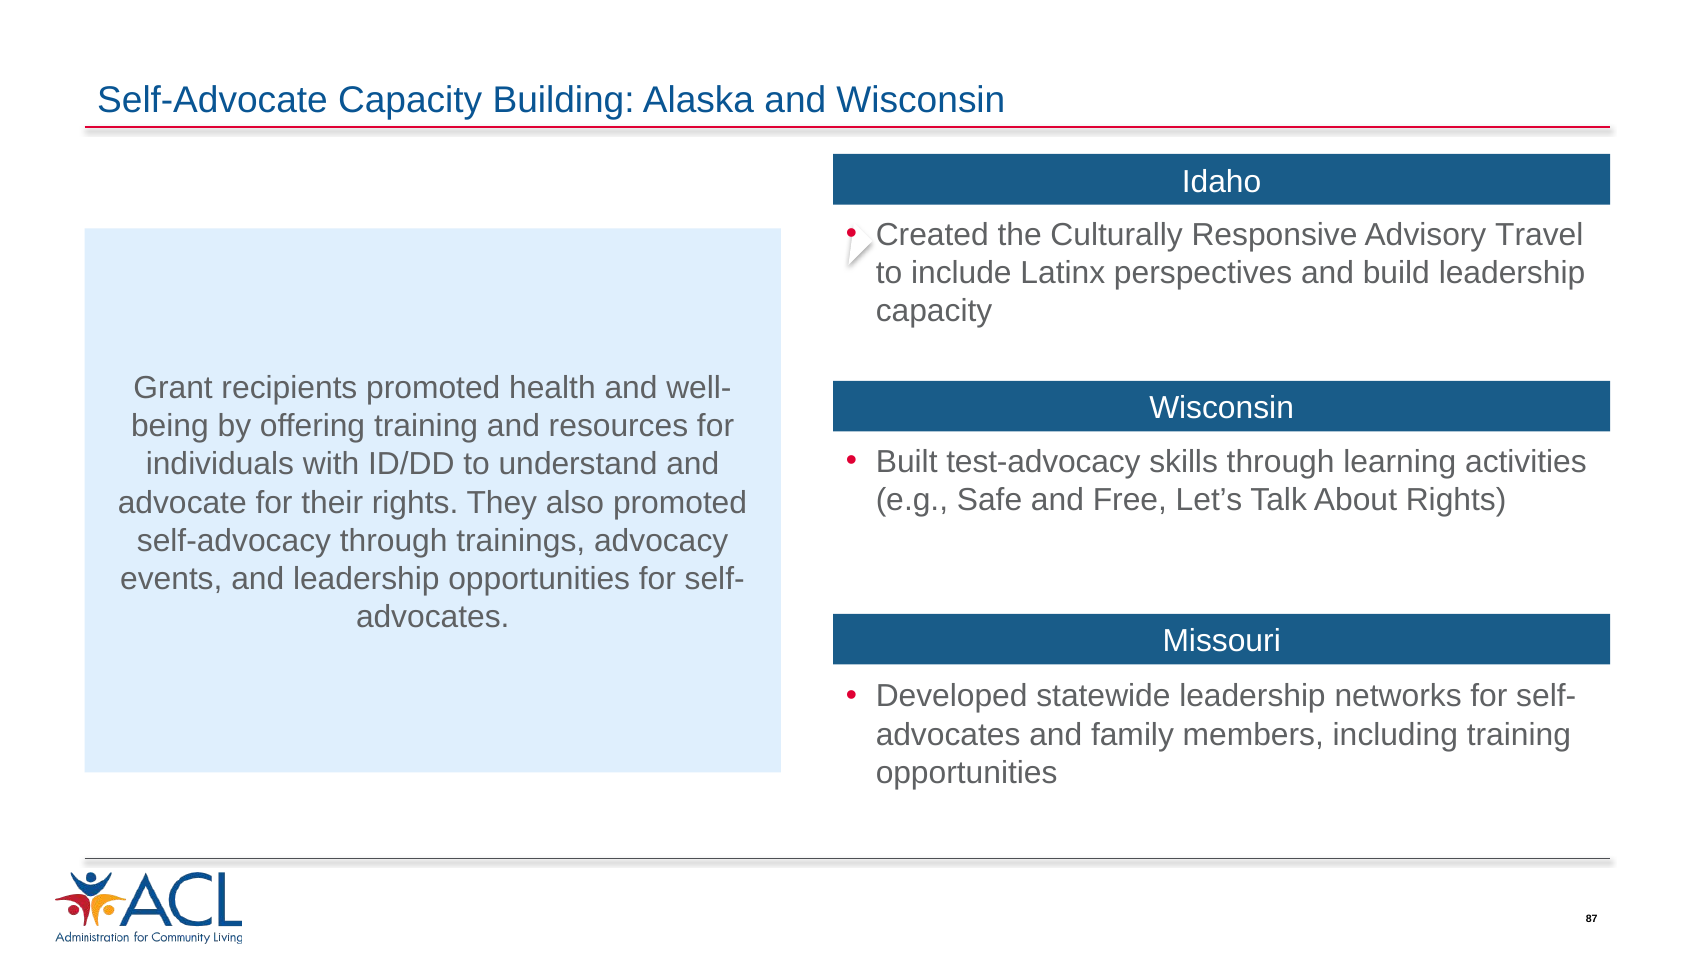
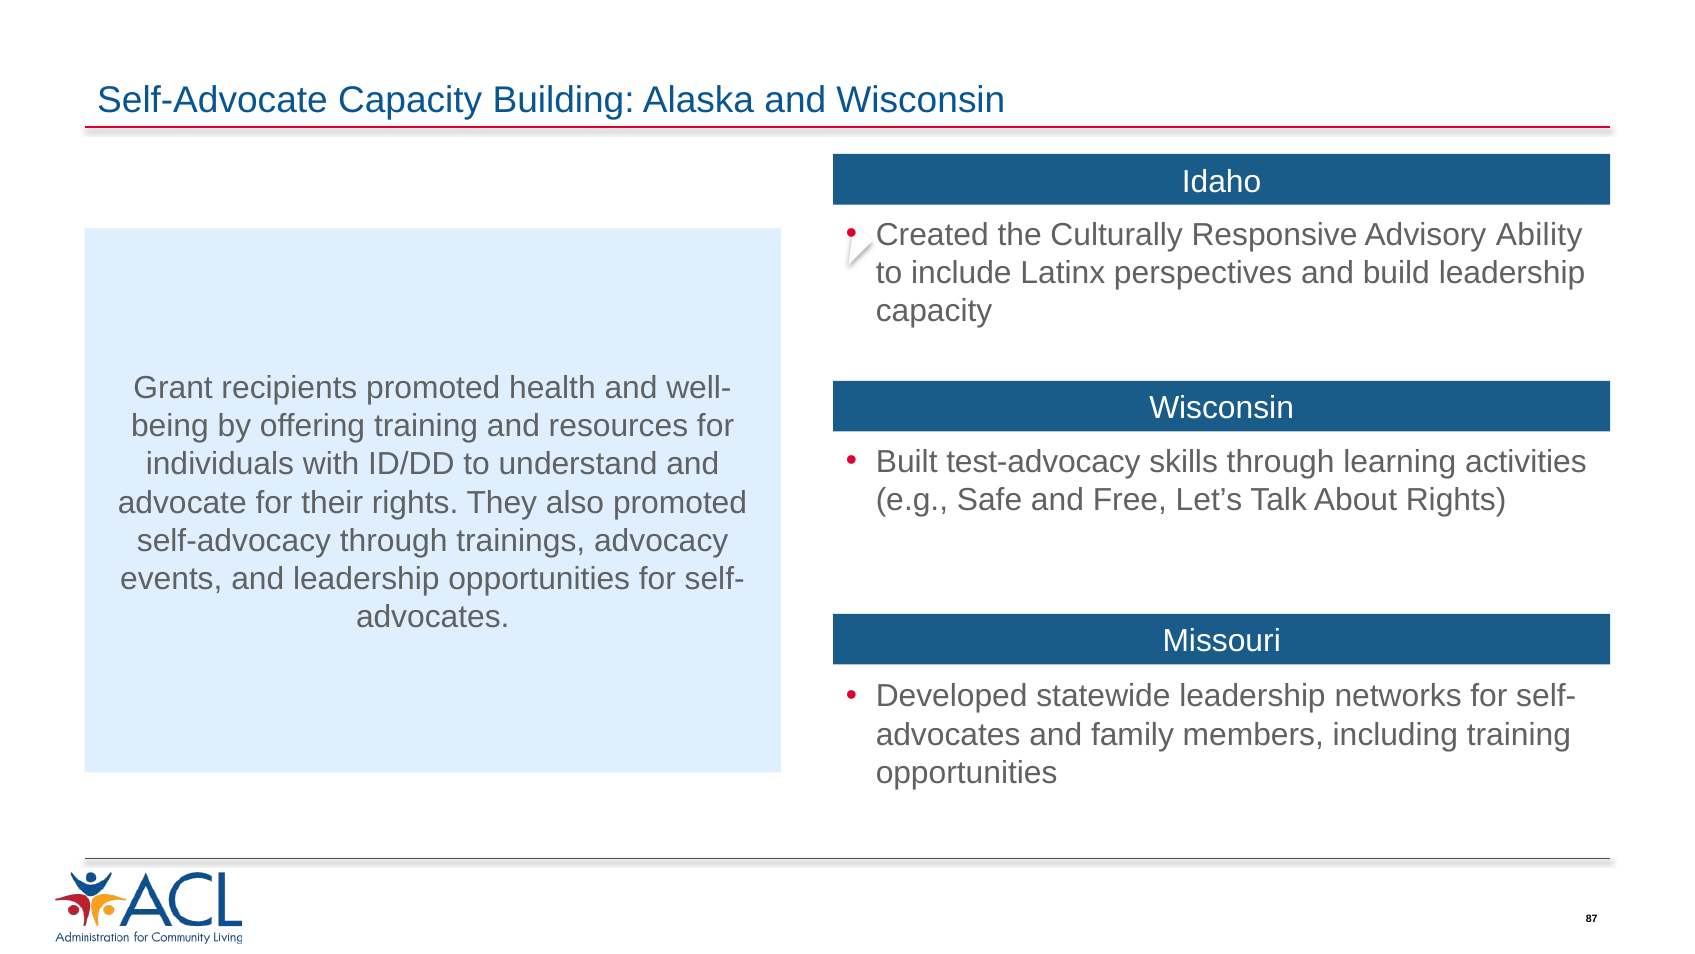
Travel: Travel -> Ability (1539, 235)
